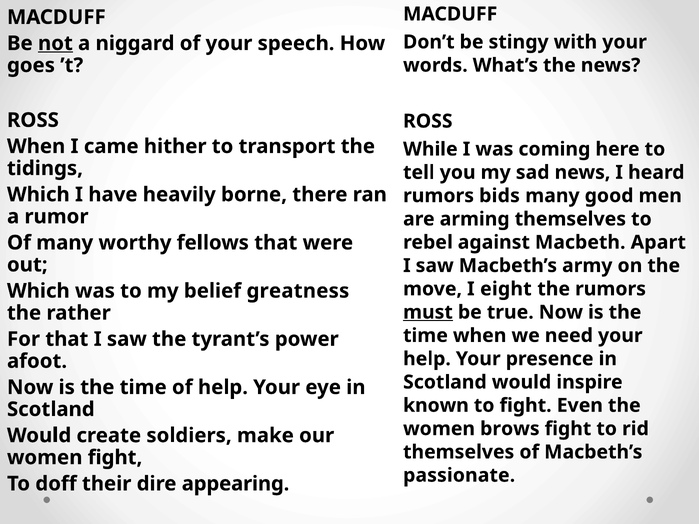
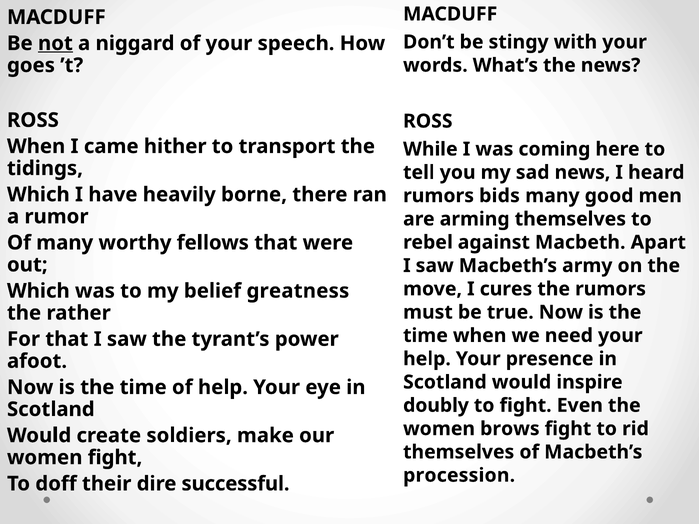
eight: eight -> cures (506, 289)
must underline: present -> none (428, 312)
known: known -> doubly (436, 406)
passionate: passionate -> procession (459, 476)
appearing: appearing -> successful (236, 484)
